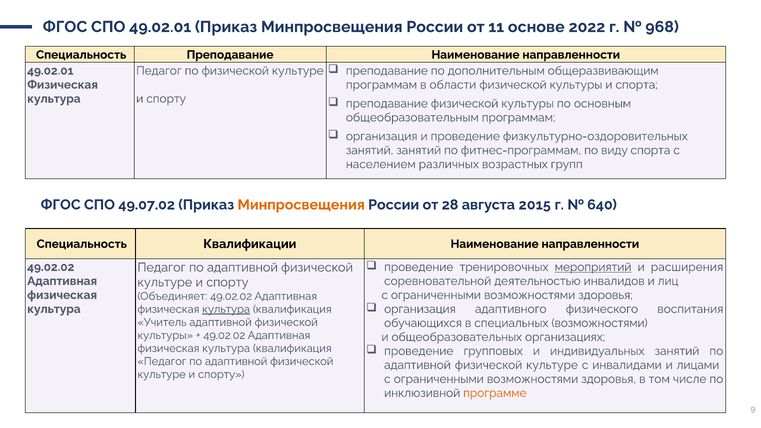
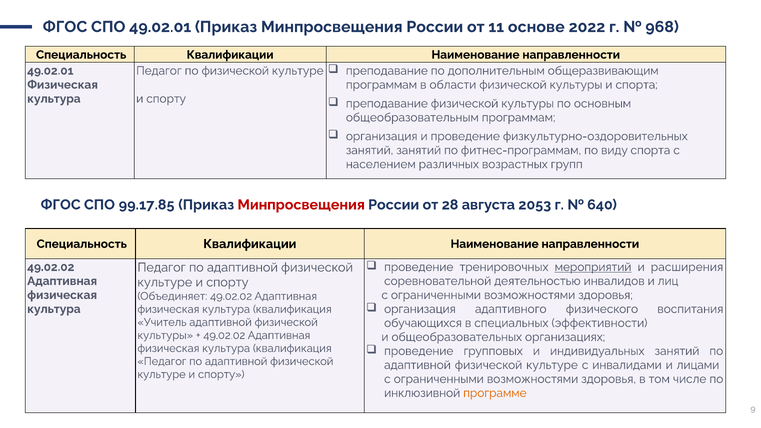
Преподавание: Преподавание -> Квалификации (230, 55)
49.07.02: 49.07.02 -> 99.17.85 (147, 205)
Минпросвещения colour: orange -> red (301, 205)
2015: 2015 -> 2053 (535, 205)
культура underline: present -> none (226, 309)
специальных возможностями: возможностями -> эффективности (599, 323)
